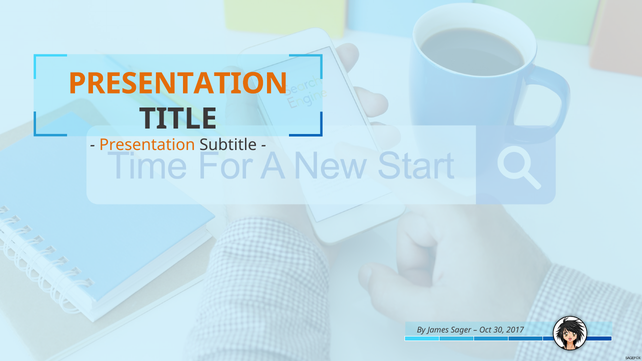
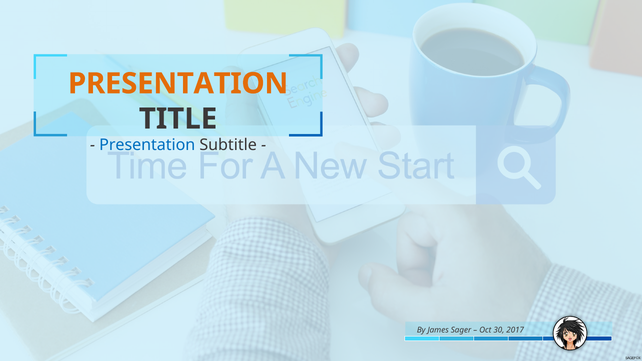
Presentation colour: orange -> blue (147, 145)
